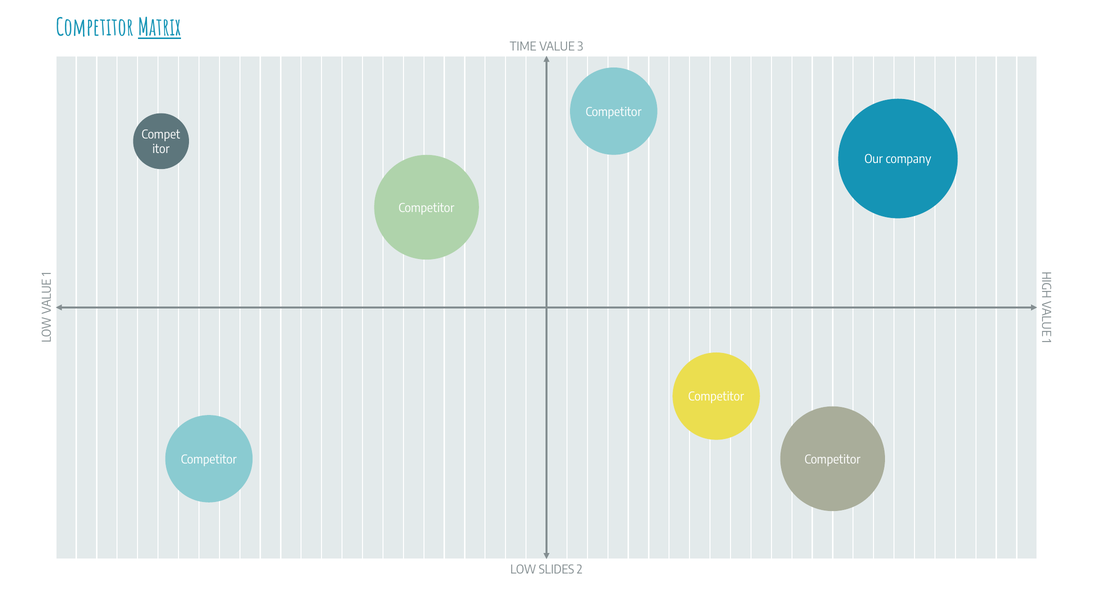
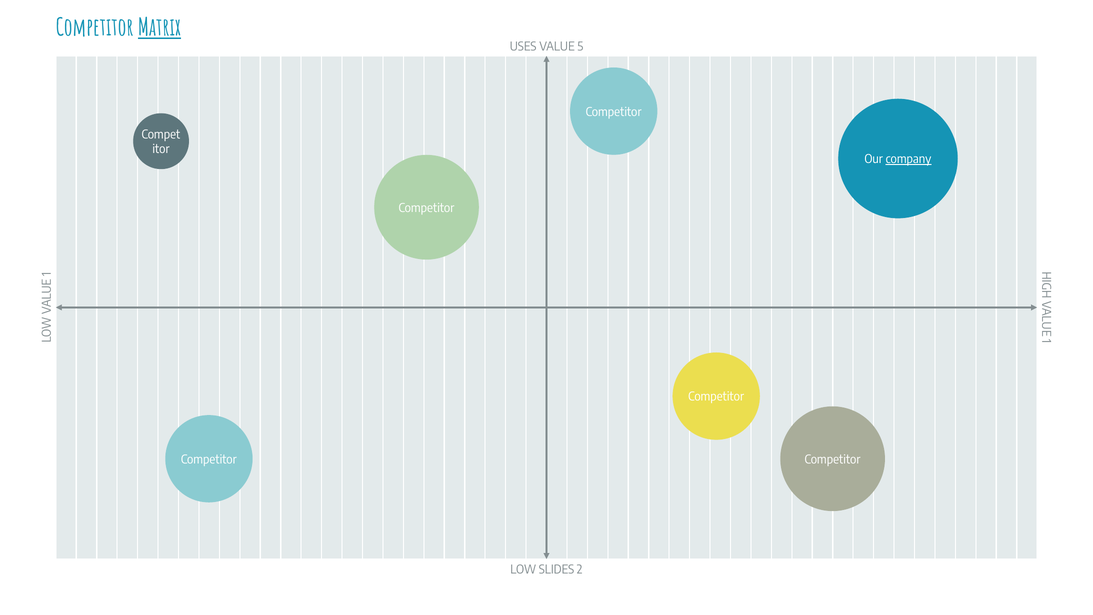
TIME: TIME -> USES (523, 47)
3: 3 -> 5 (580, 47)
company underline: none -> present (908, 159)
